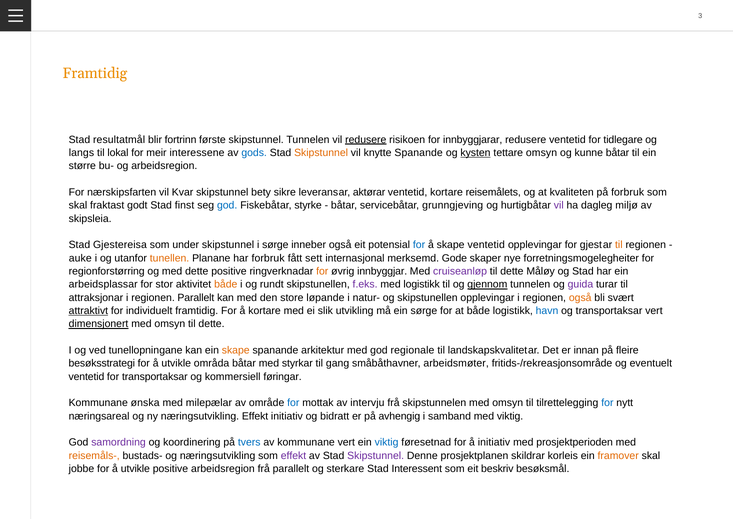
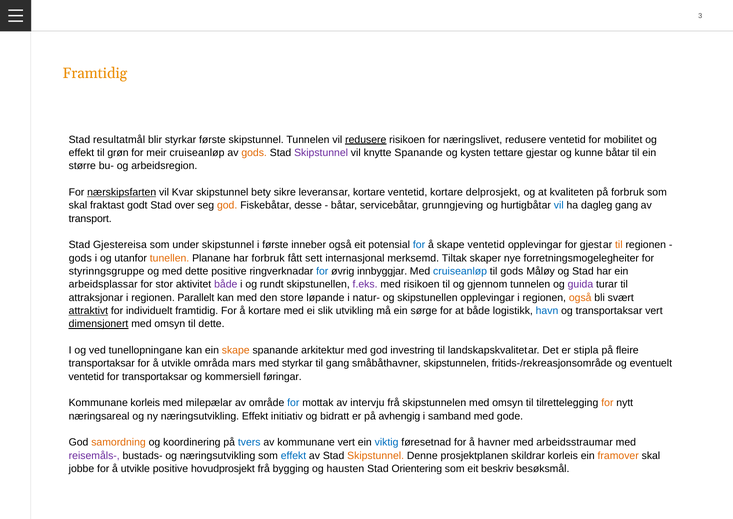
blir fortrinn: fortrinn -> styrkar (181, 139)
innbyggjarar: innbyggjarar -> næringslivet (473, 139)
tidlegare: tidlegare -> mobilitet (623, 139)
langs: langs -> effekt (81, 153)
lokal: lokal -> grøn (118, 153)
meir interessene: interessene -> cruiseanløp (197, 153)
gods colour: blue -> orange (254, 153)
Skipstunnel colour: orange -> purple (321, 153)
kysten underline: present -> none (475, 153)
tettare omsyn: omsyn -> gjestar (542, 153)
nærskipsfarten underline: none -> present (122, 192)
leveransar aktørar: aktørar -> kortare (369, 192)
reisemålets: reisemålets -> delprosjekt (493, 192)
finst: finst -> over (185, 205)
god colour: blue -> orange (227, 205)
styrke: styrke -> desse (308, 205)
vil colour: purple -> blue (559, 205)
dagleg miljø: miljø -> gang (627, 205)
skipsleia: skipsleia -> transport (90, 218)
i sørge: sørge -> første (275, 245)
auke: auke -> gods (80, 258)
Gode: Gode -> Tiltak (454, 258)
regionforstørring: regionforstørring -> styrinngsgruppe (107, 271)
for colour: orange -> blue (322, 271)
cruiseanløp colour: purple -> blue (460, 271)
dette: dette -> gods (512, 271)
både colour: orange -> purple (226, 284)
med logistikk: logistikk -> risikoen (422, 284)
gjennom underline: present -> none (487, 284)
regionale: regionale -> investring (413, 350)
innan: innan -> stipla (586, 350)
besøksstrategi: besøksstrategi -> transportaksar (102, 363)
områda båtar: båtar -> mars (244, 363)
småbåthavner arbeidsmøter: arbeidsmøter -> skipstunnelen (456, 363)
Kommunane ønska: ønska -> korleis (145, 402)
for colour: blue -> orange (607, 402)
med viktig: viktig -> gode (510, 416)
samordning colour: purple -> orange (119, 442)
å initiativ: initiativ -> havner (494, 442)
prosjektperioden: prosjektperioden -> arbeidsstraumar (575, 442)
reisemåls- colour: orange -> purple (94, 455)
effekt colour: purple -> blue (293, 455)
Skipstunnel colour: purple -> orange (376, 455)
positive arbeidsregion: arbeidsregion -> hovudprosjekt (223, 468)
frå parallelt: parallelt -> bygging (291, 468)
sterkare: sterkare -> hausten (345, 468)
Interessent: Interessent -> Orientering (417, 468)
